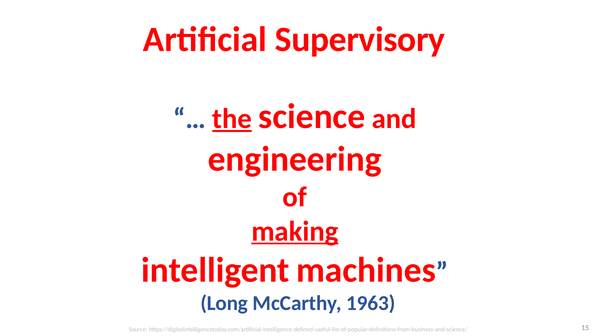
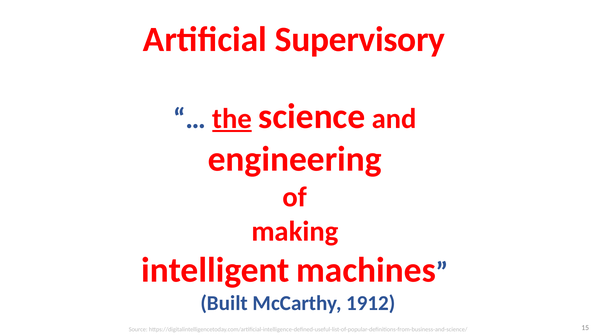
making underline: present -> none (295, 231)
Long: Long -> Built (224, 303)
1963: 1963 -> 1912 (371, 303)
